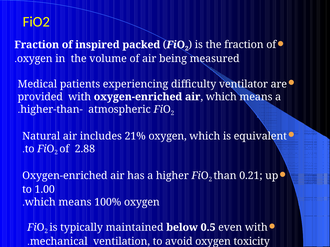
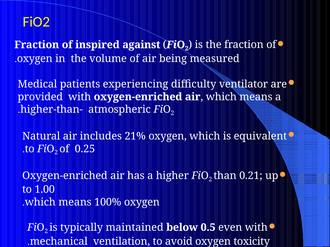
packed: packed -> against (141, 45)
2.88: 2.88 -> 0.25 (85, 149)
